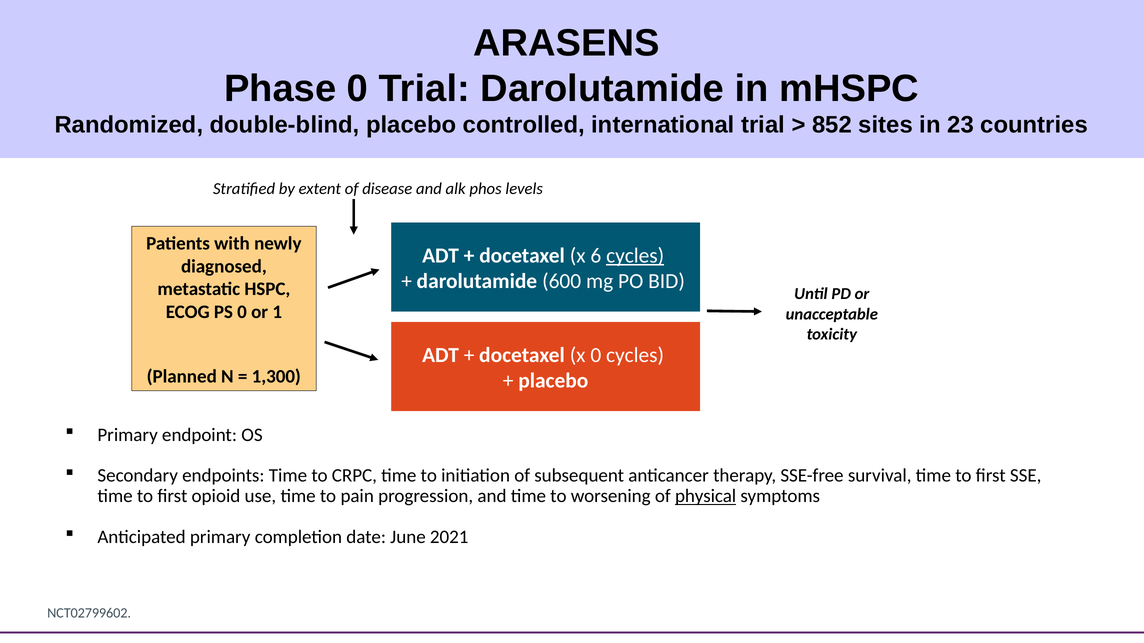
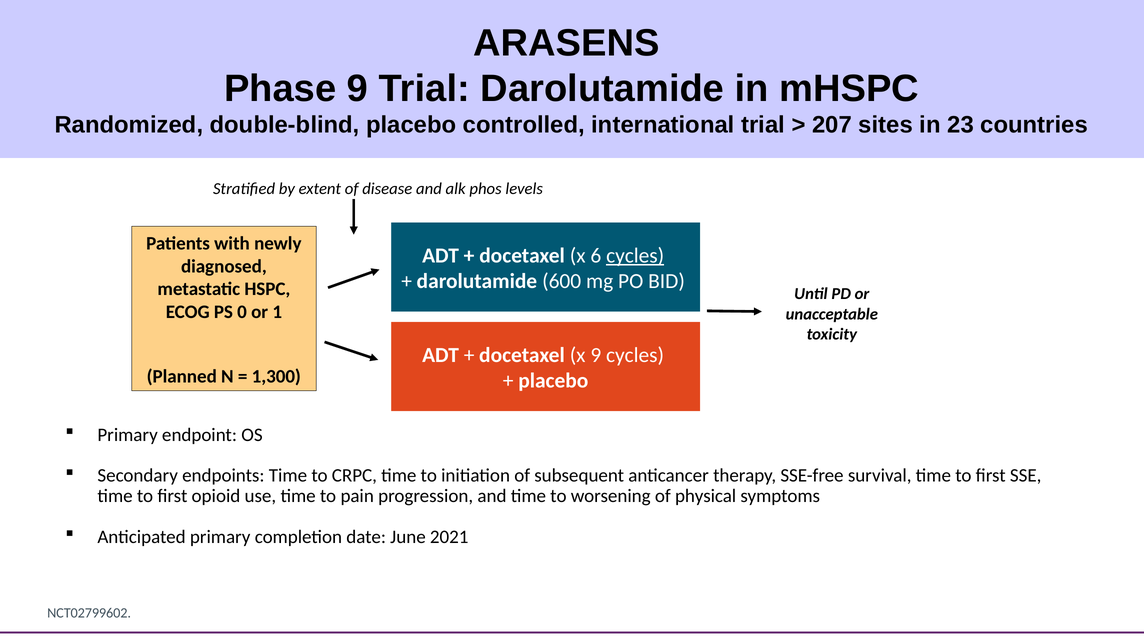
Phase 0: 0 -> 9 (358, 89)
852: 852 -> 207 (832, 125)
x 0: 0 -> 9 (596, 355)
physical underline: present -> none (706, 497)
